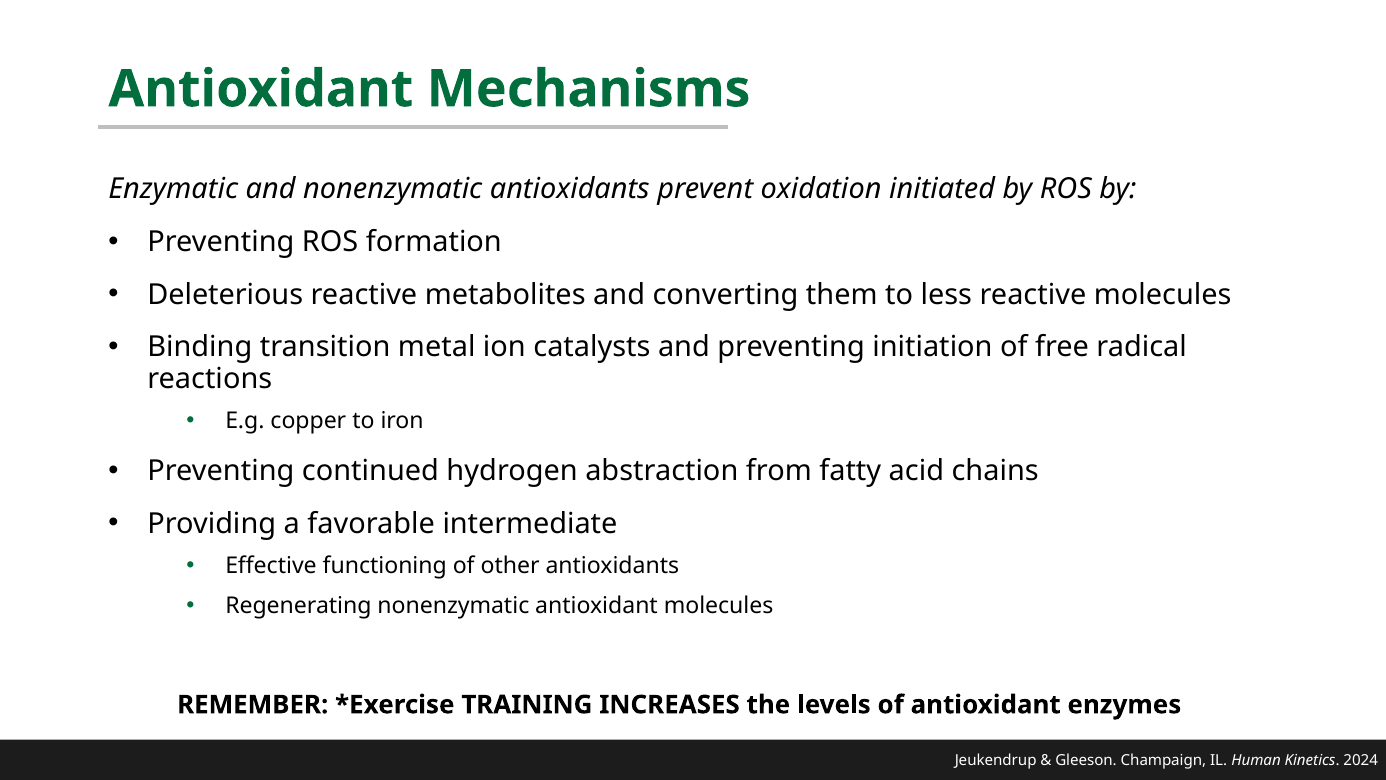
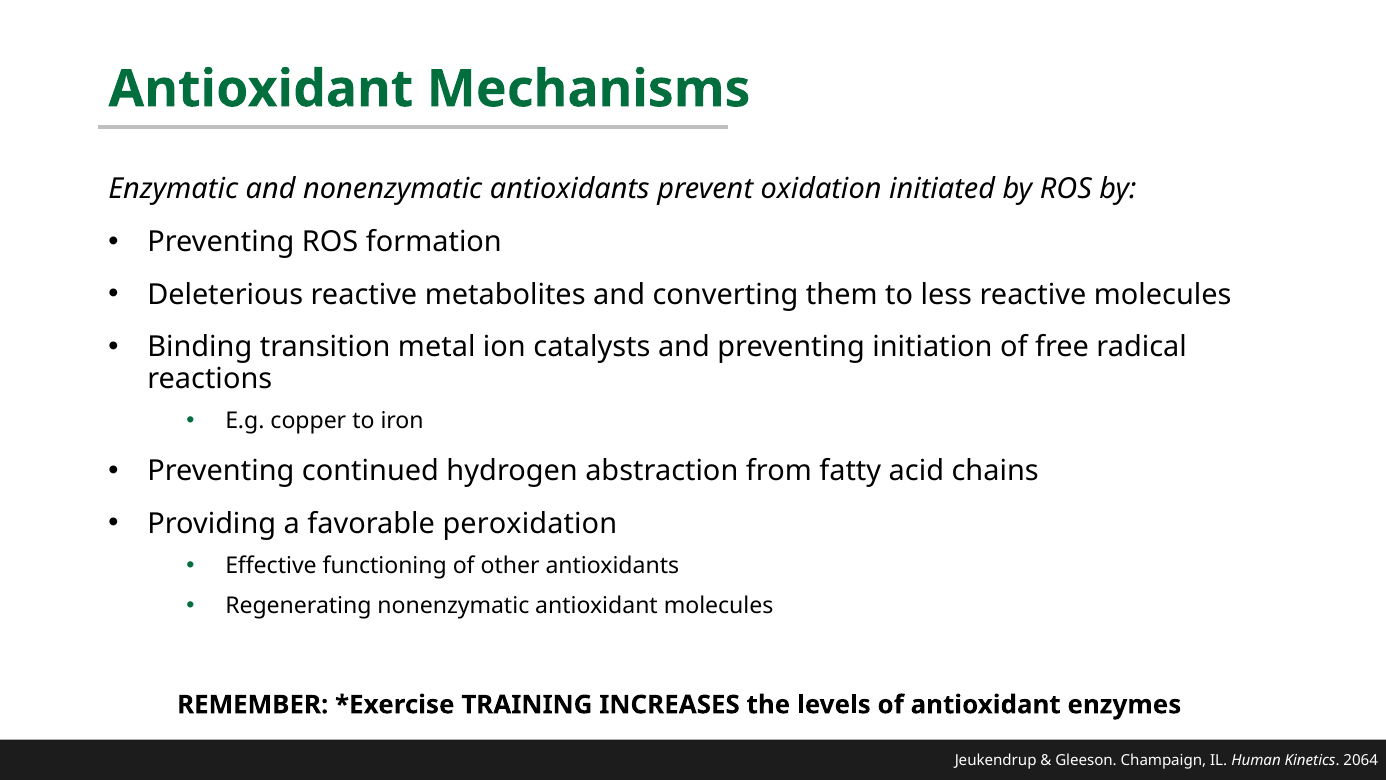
intermediate: intermediate -> peroxidation (530, 523)
2024: 2024 -> 2064 (1361, 760)
